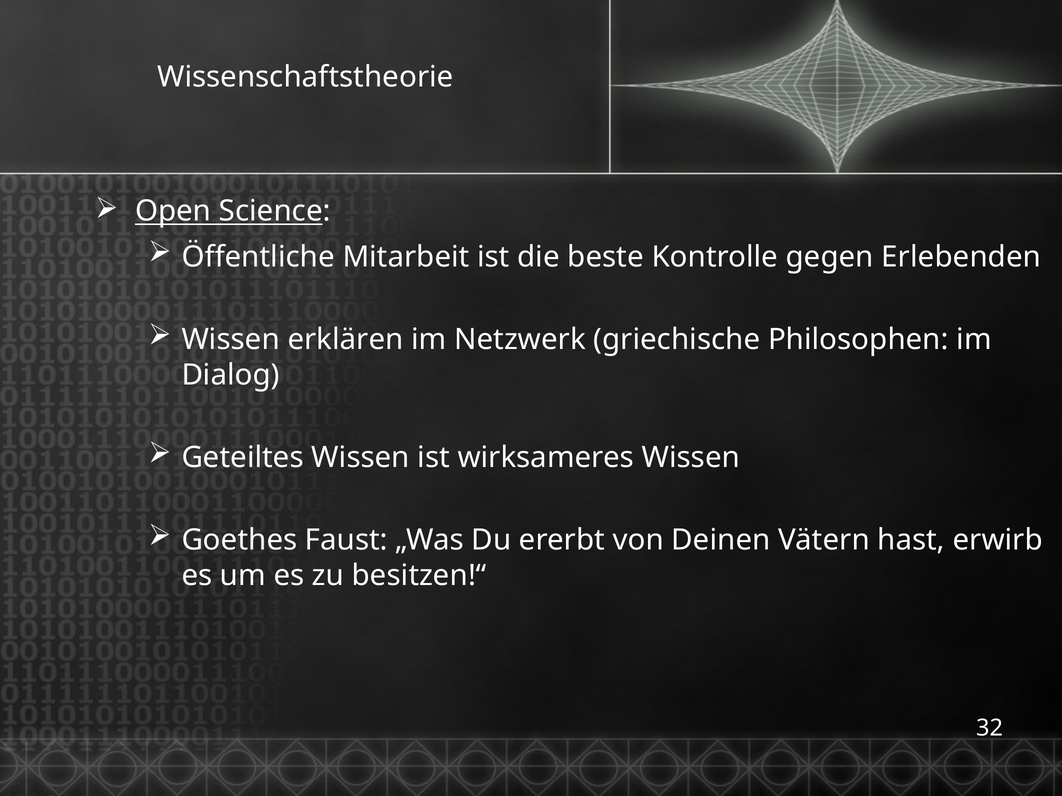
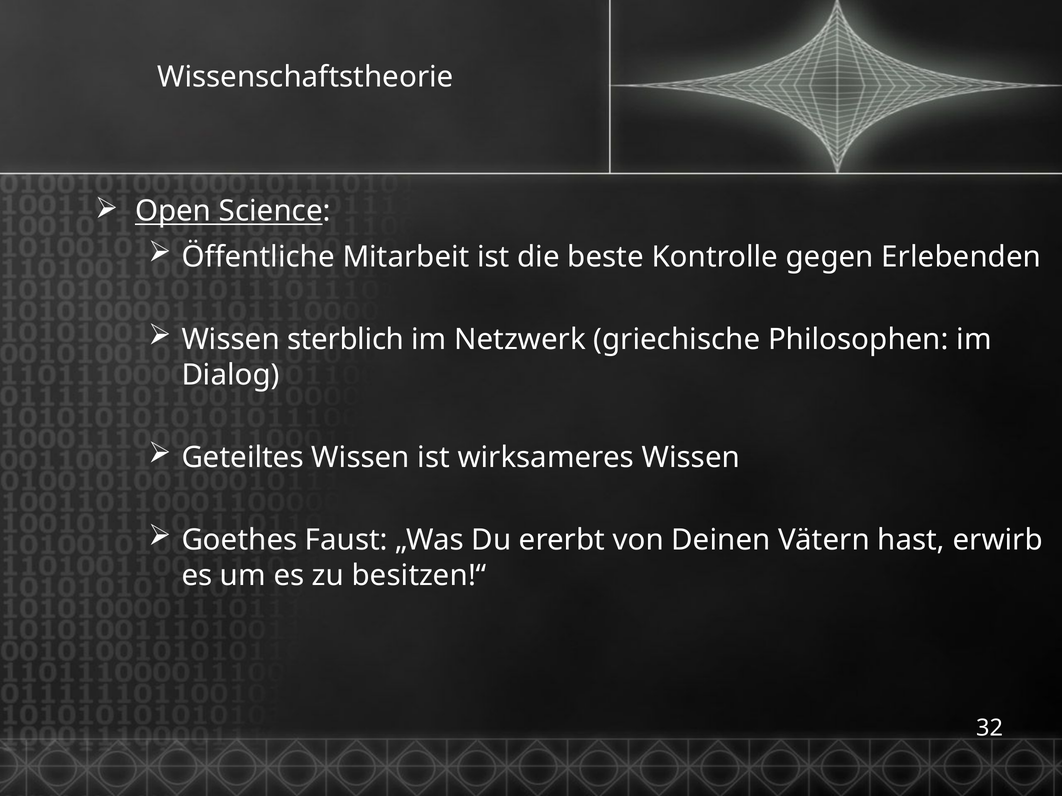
erklären: erklären -> sterblich (346, 340)
